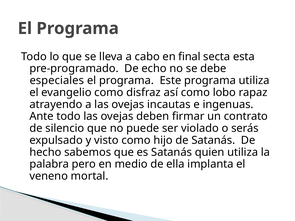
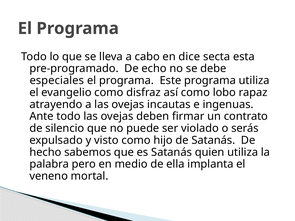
final: final -> dice (189, 57)
